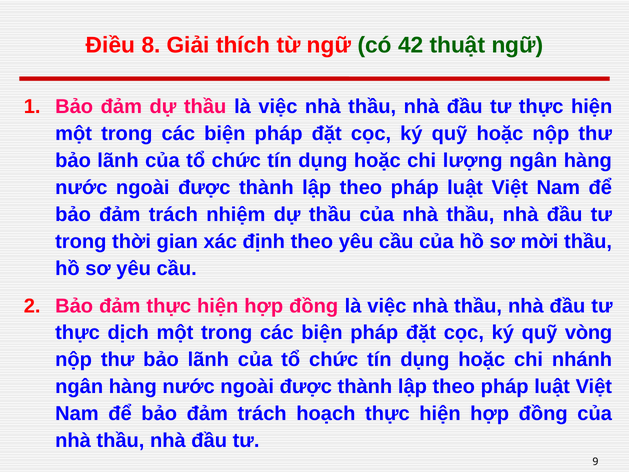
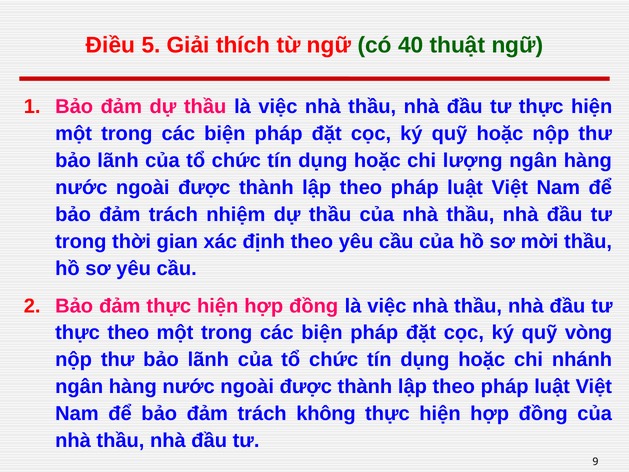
8: 8 -> 5 (151, 45)
42: 42 -> 40 (411, 45)
thực dịch: dịch -> theo (128, 333)
hoạch: hoạch -> không (326, 414)
